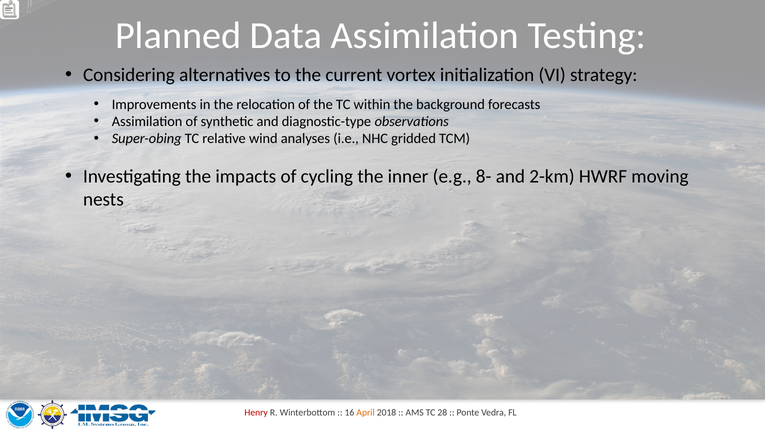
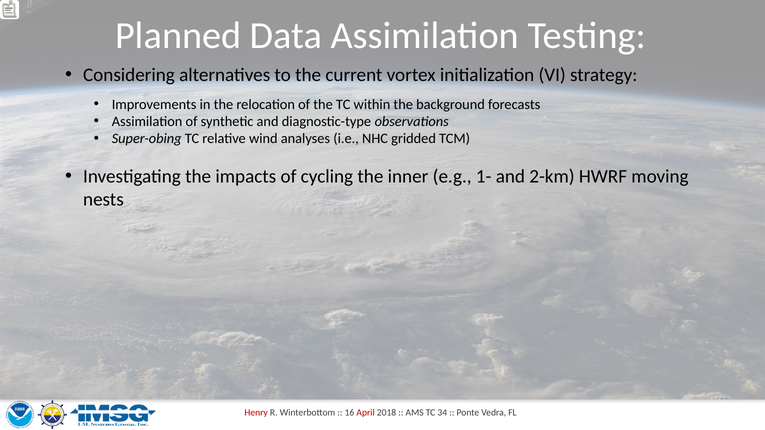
8-: 8- -> 1- (484, 176)
April colour: orange -> red (366, 413)
28: 28 -> 34 (442, 413)
